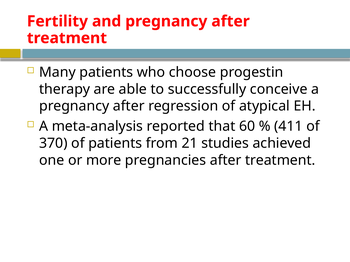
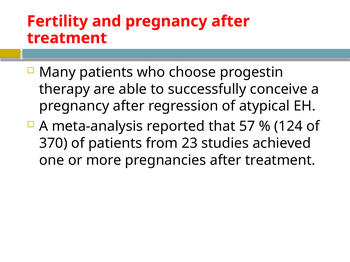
60: 60 -> 57 (247, 127)
411: 411 -> 124 (288, 127)
21: 21 -> 23 (190, 144)
